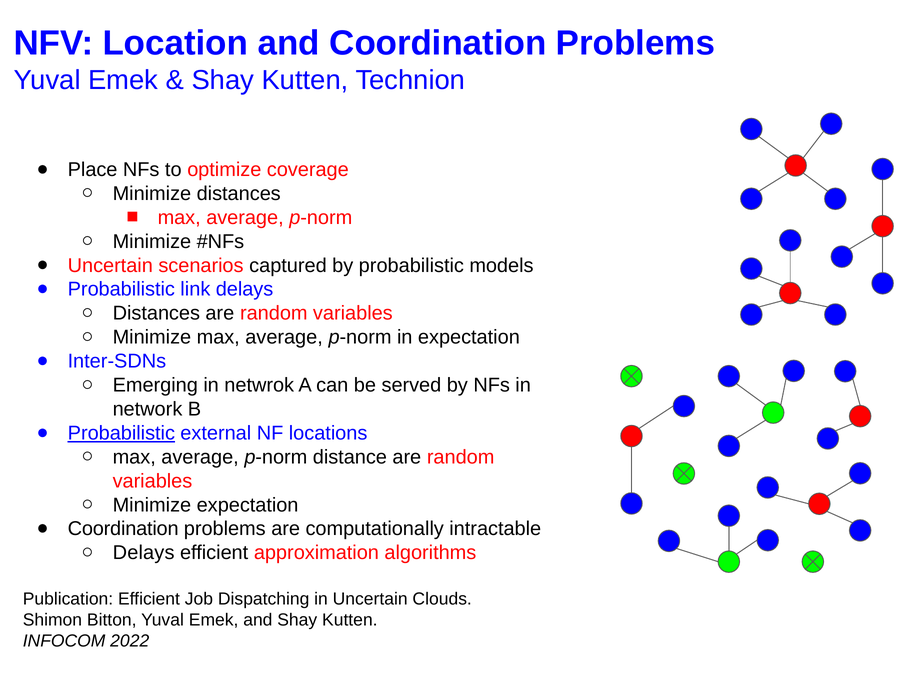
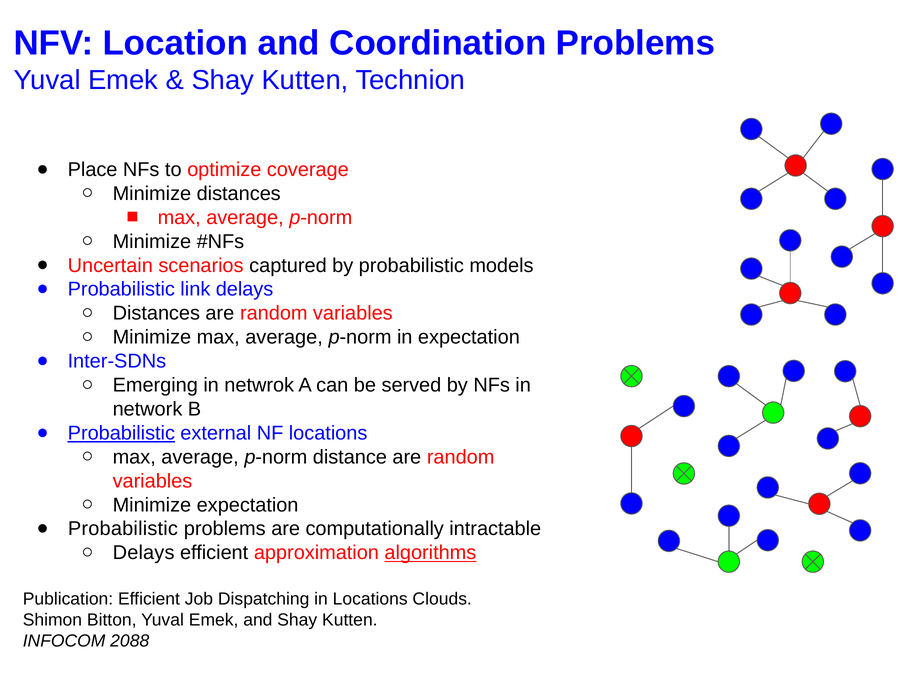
Coordination: Coordination -> Probabilistic (123, 529)
algorithms underline: none -> present (430, 553)
in Uncertain: Uncertain -> Locations (370, 599)
2022: 2022 -> 2088 (130, 641)
